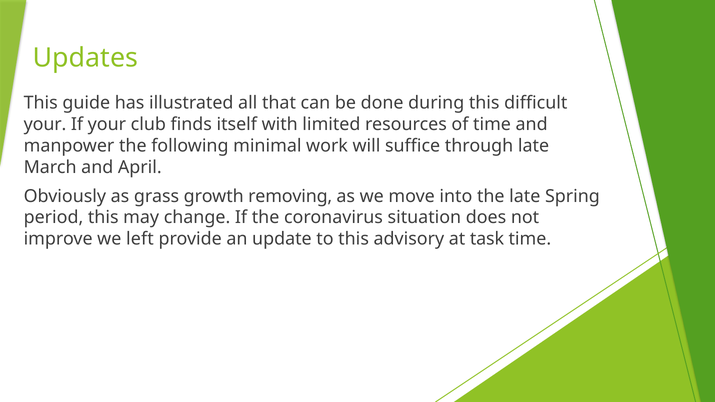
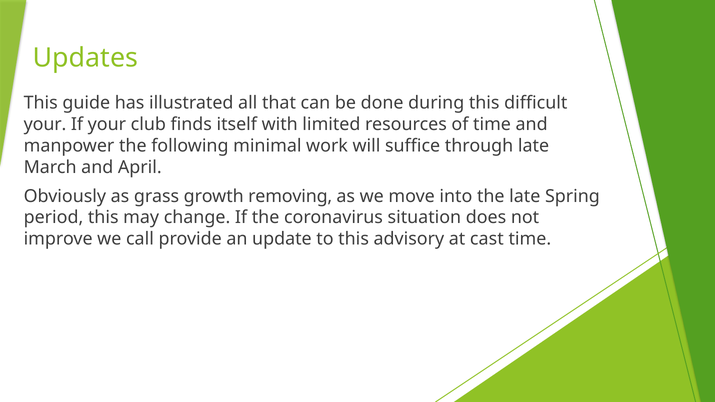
left: left -> call (140, 239)
task: task -> cast (487, 239)
